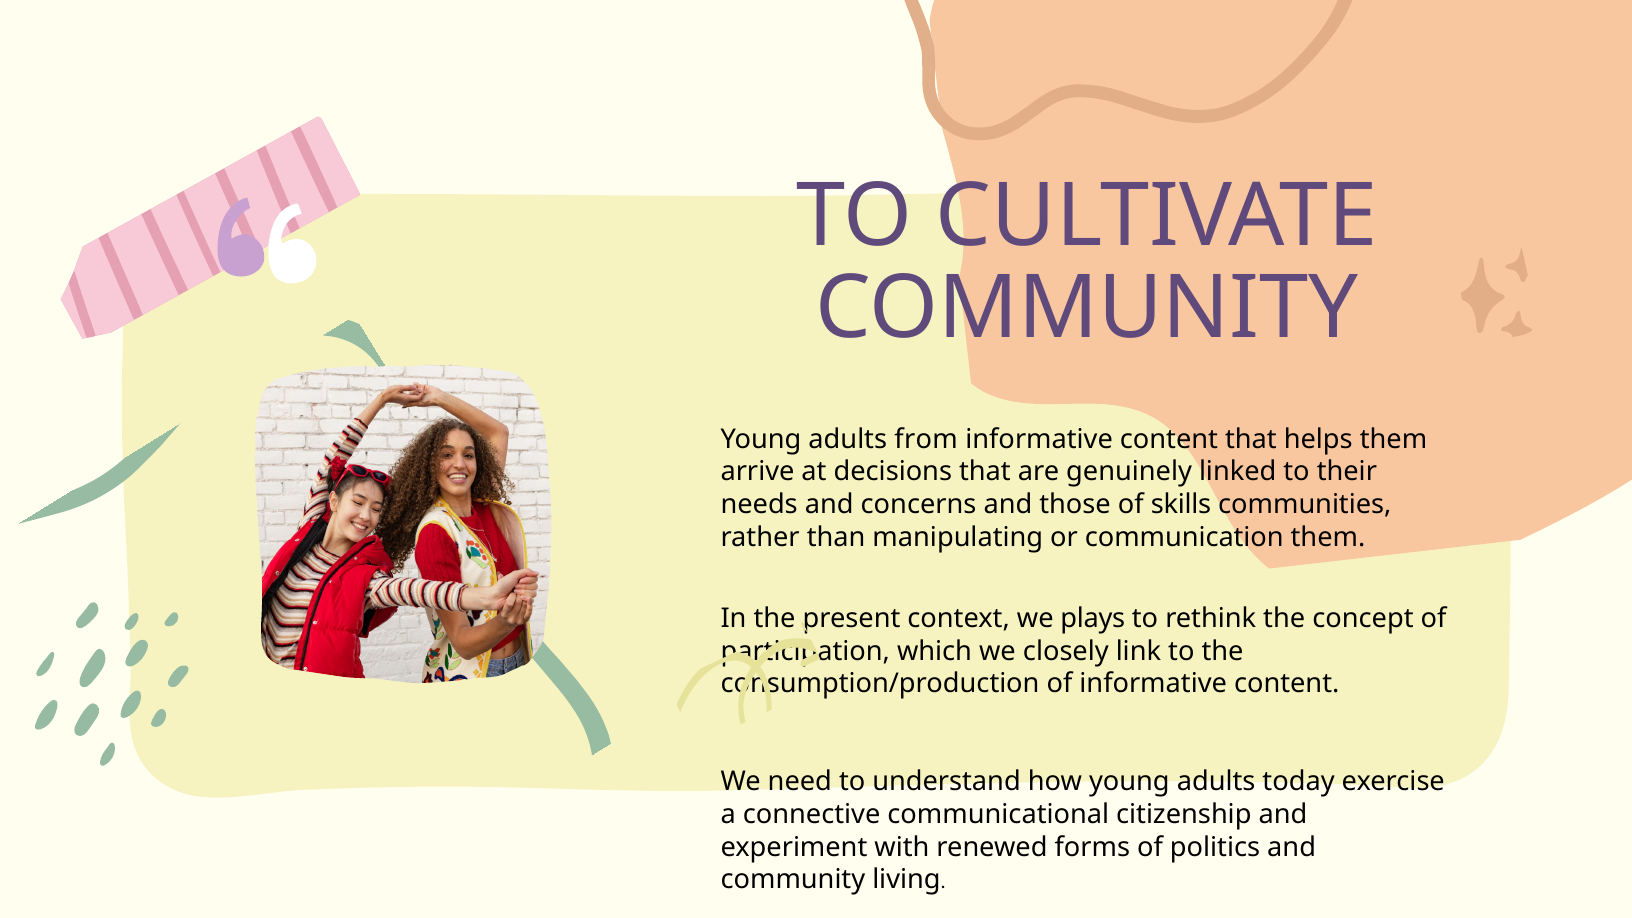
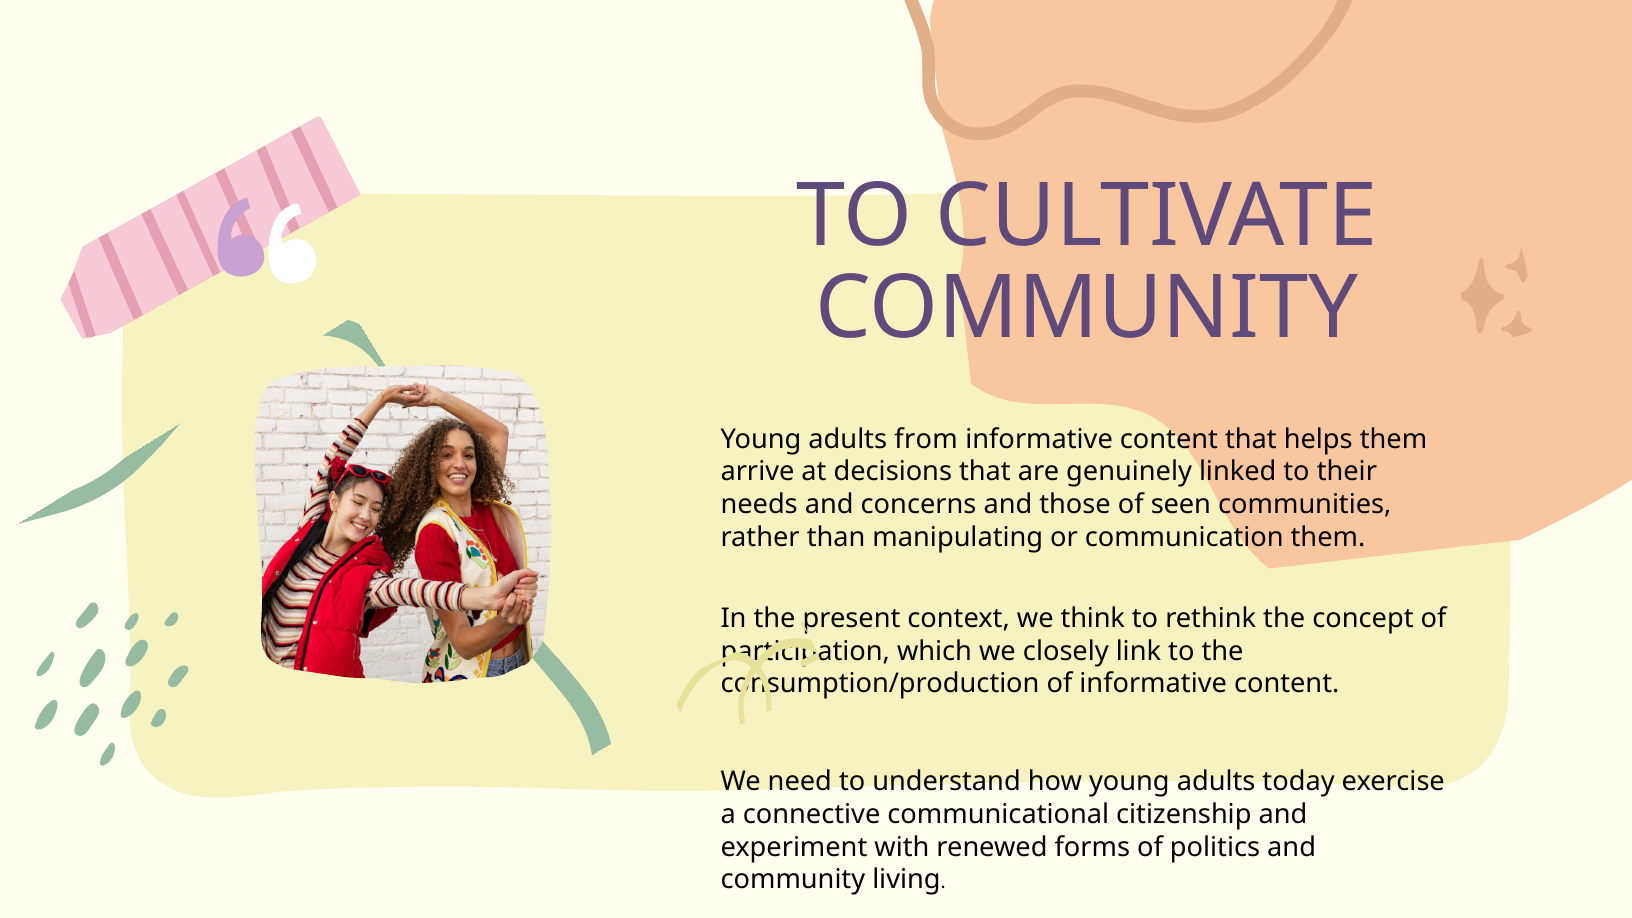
skills: skills -> seen (1181, 504)
plays: plays -> think (1093, 619)
